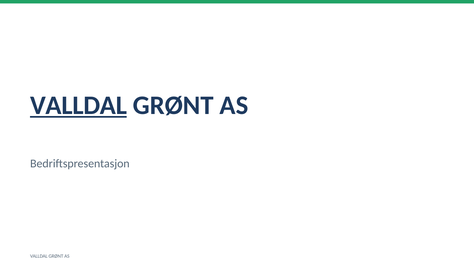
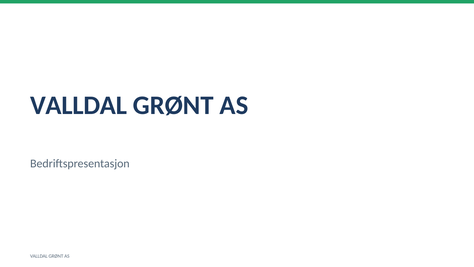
VALLDAL underline: present -> none (79, 105)
